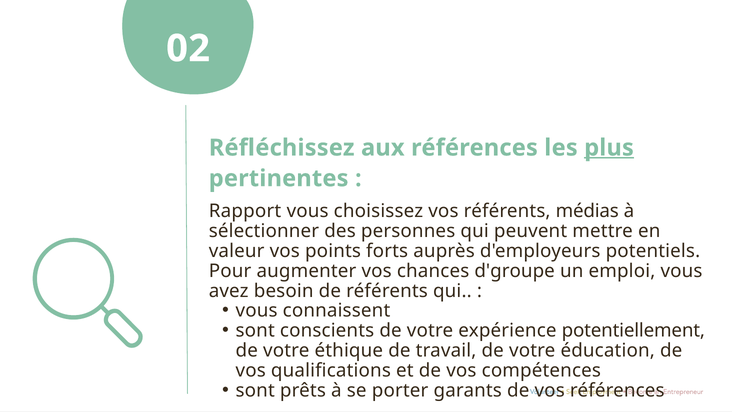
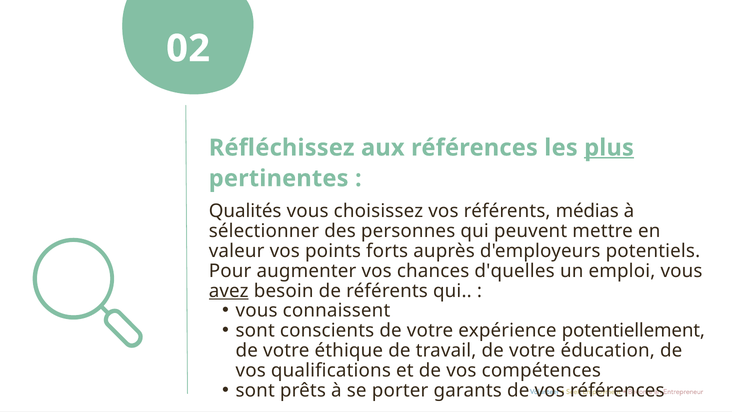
Rapport: Rapport -> Qualités (245, 211)
d'groupe: d'groupe -> d'quelles (515, 271)
avez underline: none -> present (229, 291)
